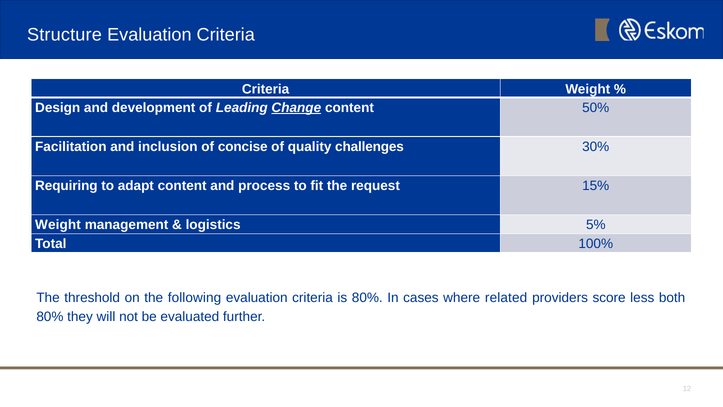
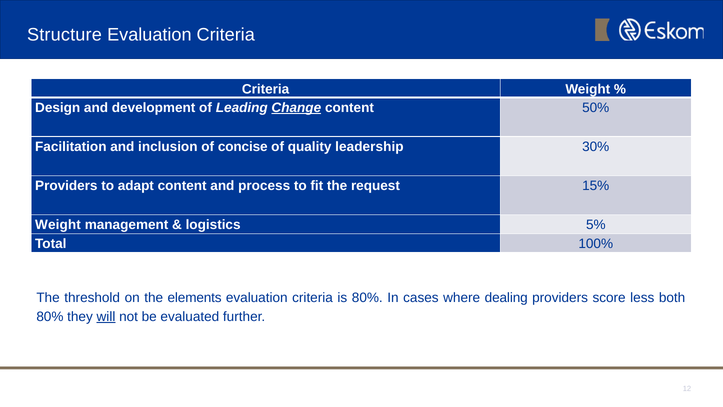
challenges: challenges -> leadership (369, 147)
Requiring: Requiring -> Providers (66, 186)
following: following -> elements (195, 298)
related: related -> dealing (506, 298)
will underline: none -> present (106, 316)
